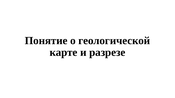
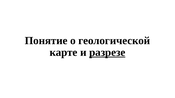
разрезе underline: none -> present (107, 53)
